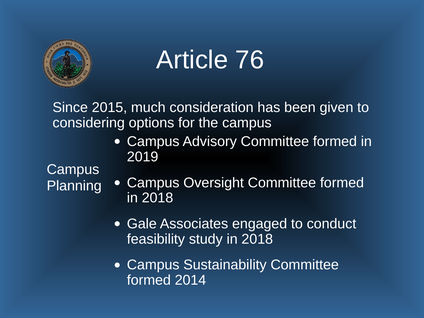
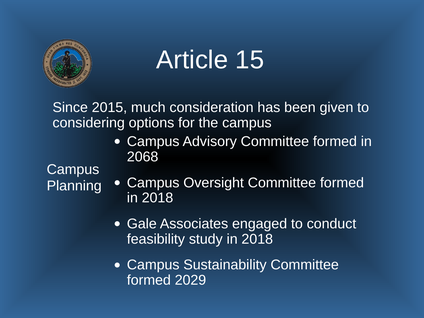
76: 76 -> 15 (250, 60)
2019: 2019 -> 2068 (143, 157)
2014: 2014 -> 2029 (190, 280)
